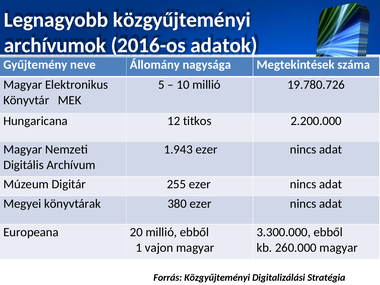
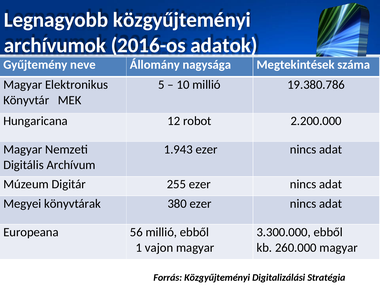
19.780.726: 19.780.726 -> 19.380.786 (316, 85)
titkos: titkos -> robot (197, 121)
20: 20 -> 56 (136, 232)
